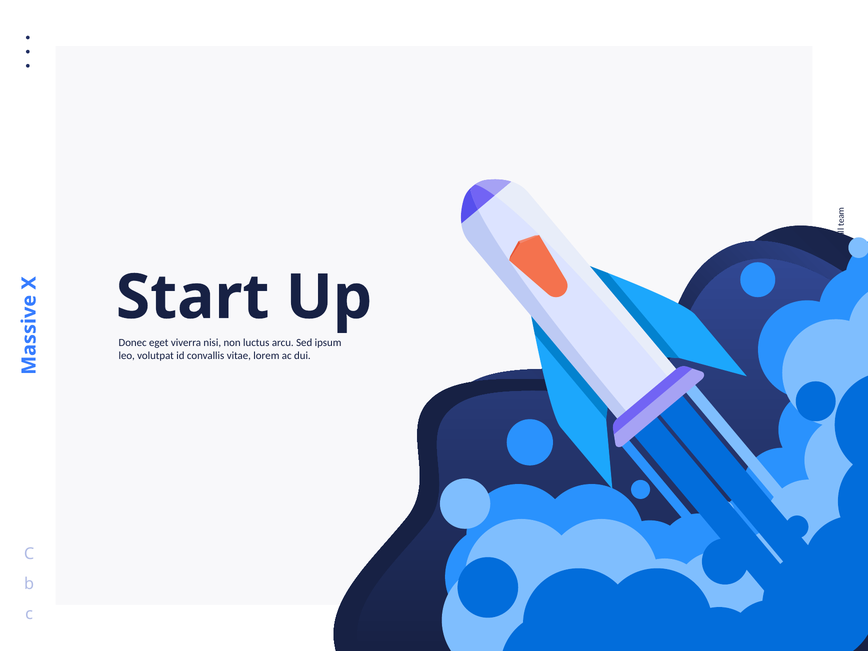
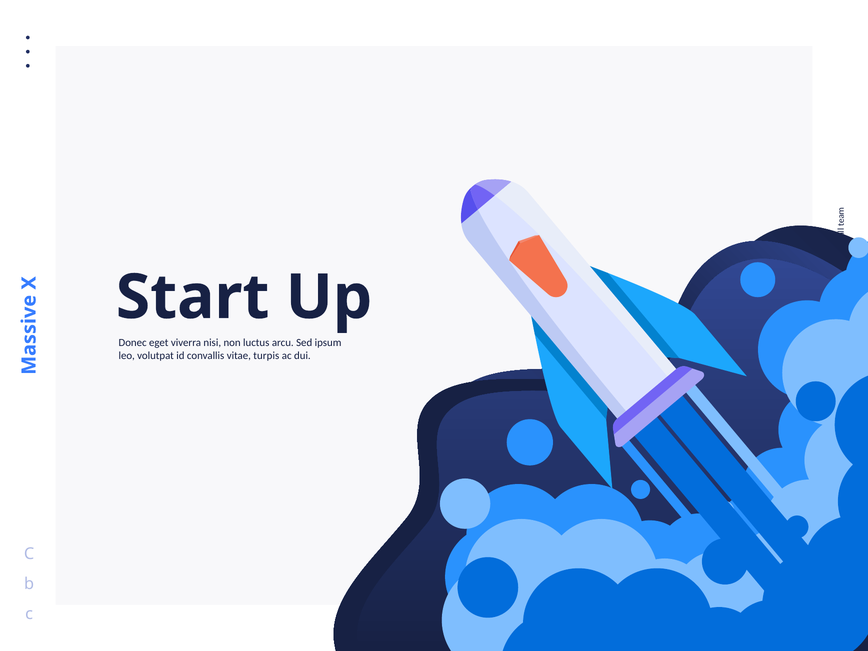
lorem: lorem -> turpis (266, 356)
